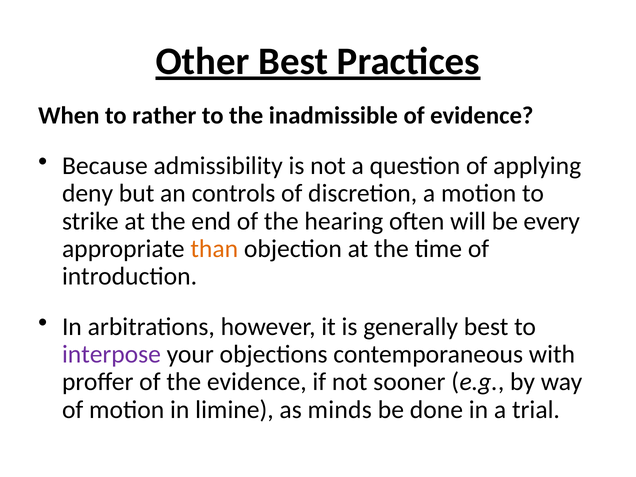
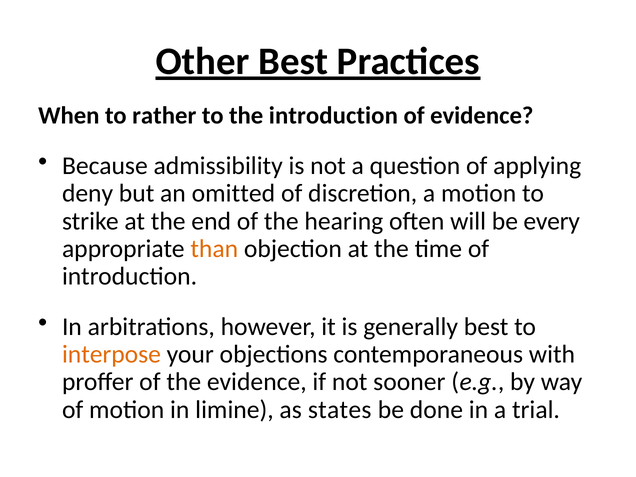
the inadmissible: inadmissible -> introduction (333, 116)
controls: controls -> omitted (233, 193)
interpose colour: purple -> orange (111, 354)
minds: minds -> states (340, 410)
